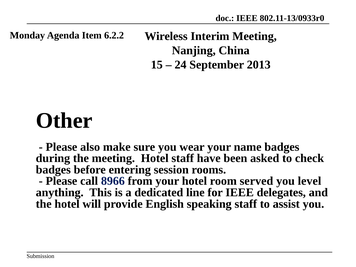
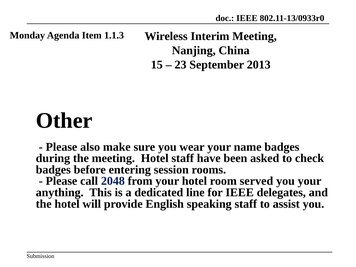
6.2.2: 6.2.2 -> 1.1.3 (114, 35)
24: 24 -> 23 (181, 65)
8966: 8966 -> 2048 (113, 181)
you level: level -> your (310, 181)
